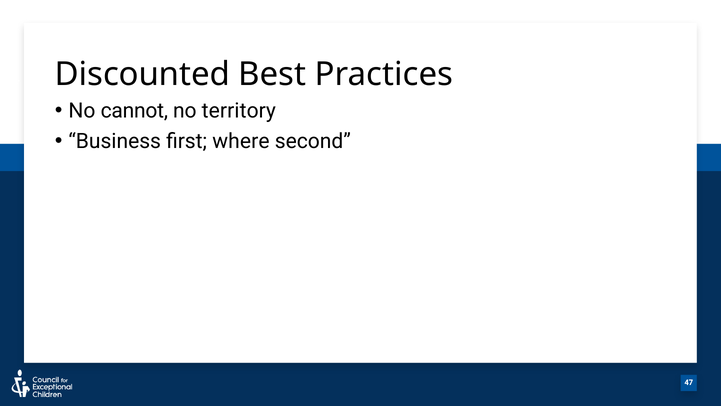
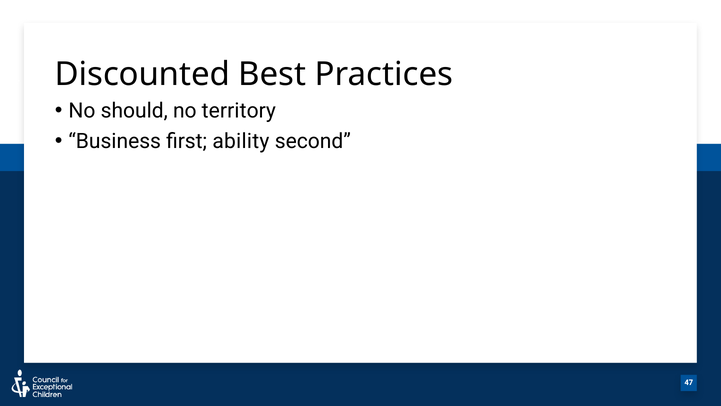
cannot: cannot -> should (134, 111)
where: where -> ability (241, 141)
